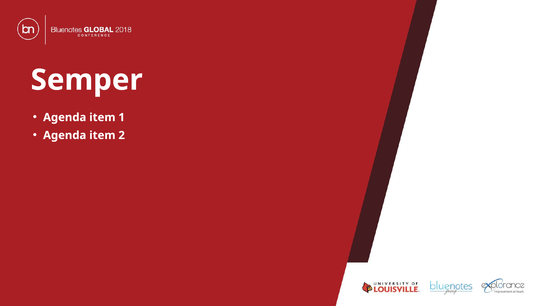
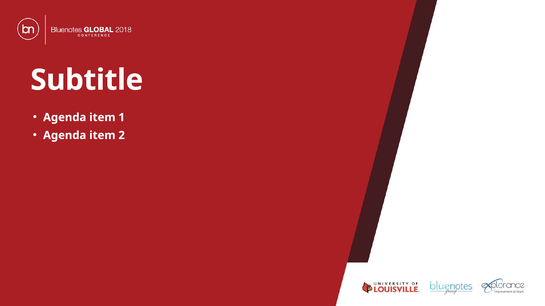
Semper: Semper -> Subtitle (87, 80)
